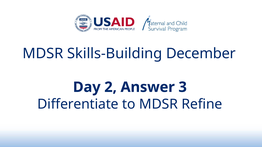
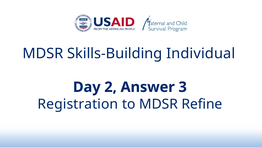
December: December -> Individual (201, 54)
Differentiate: Differentiate -> Registration (78, 104)
